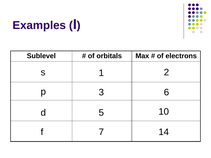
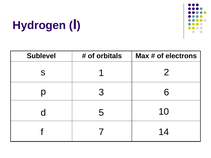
Examples: Examples -> Hydrogen (39, 25)
